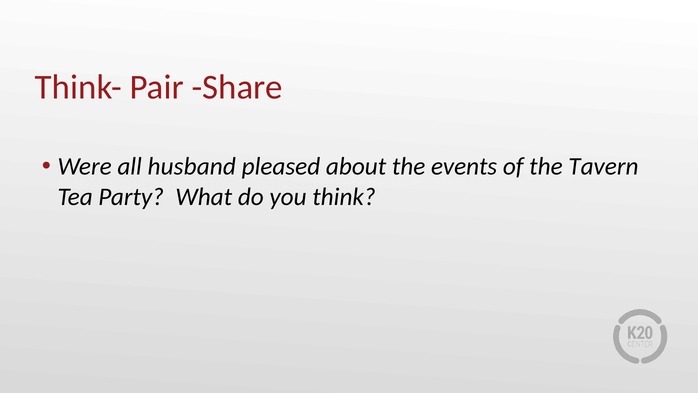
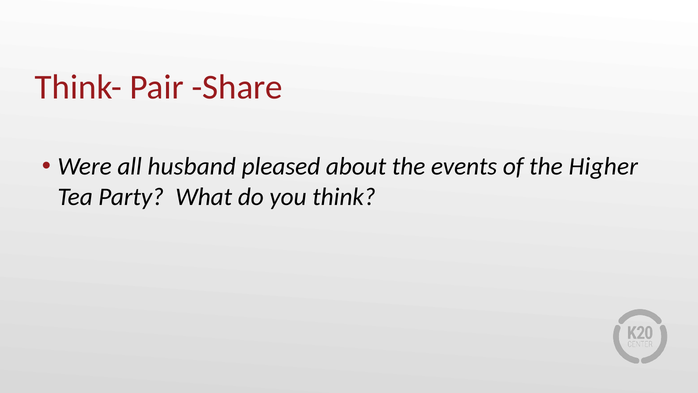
Tavern: Tavern -> Higher (603, 166)
